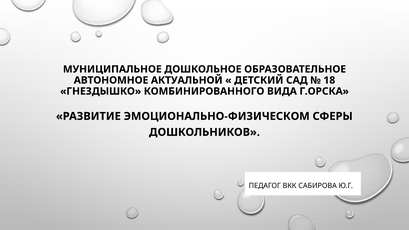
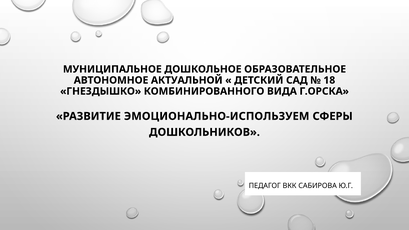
ЭМОЦИОНАЛЬНО-ФИЗИЧЕСКОМ: ЭМОЦИОНАЛЬНО-ФИЗИЧЕСКОМ -> ЭМОЦИОНАЛЬНО-ИСПОЛЬЗУЕМ (217, 116)
